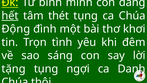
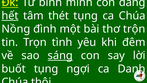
Động: Động -> Nồng (16, 29)
khơi: khơi -> trộn (134, 29)
sáng underline: none -> present (60, 55)
tặng: tặng -> buốt (14, 69)
